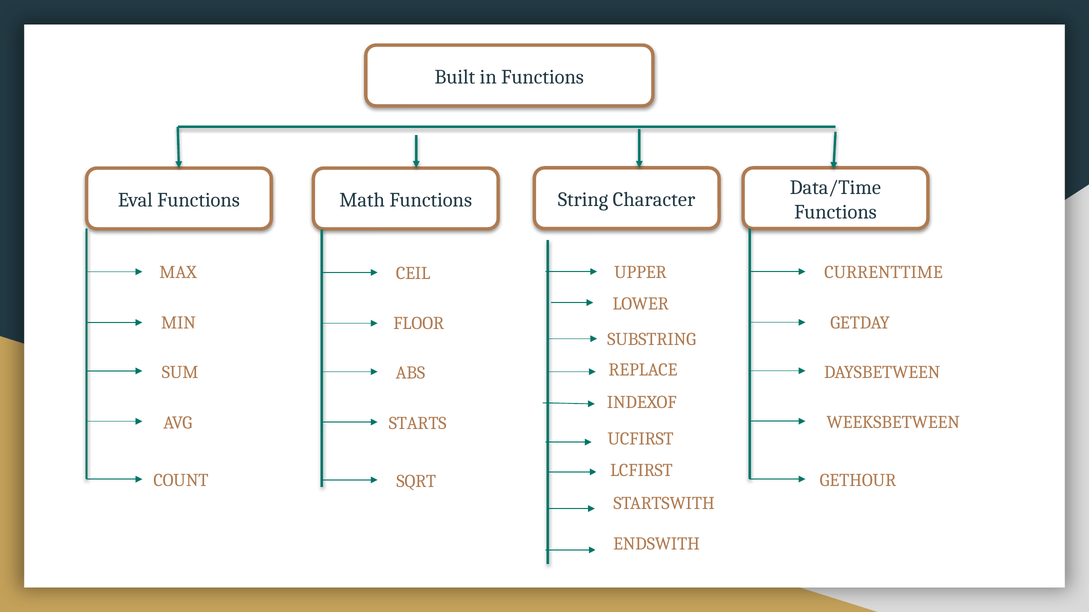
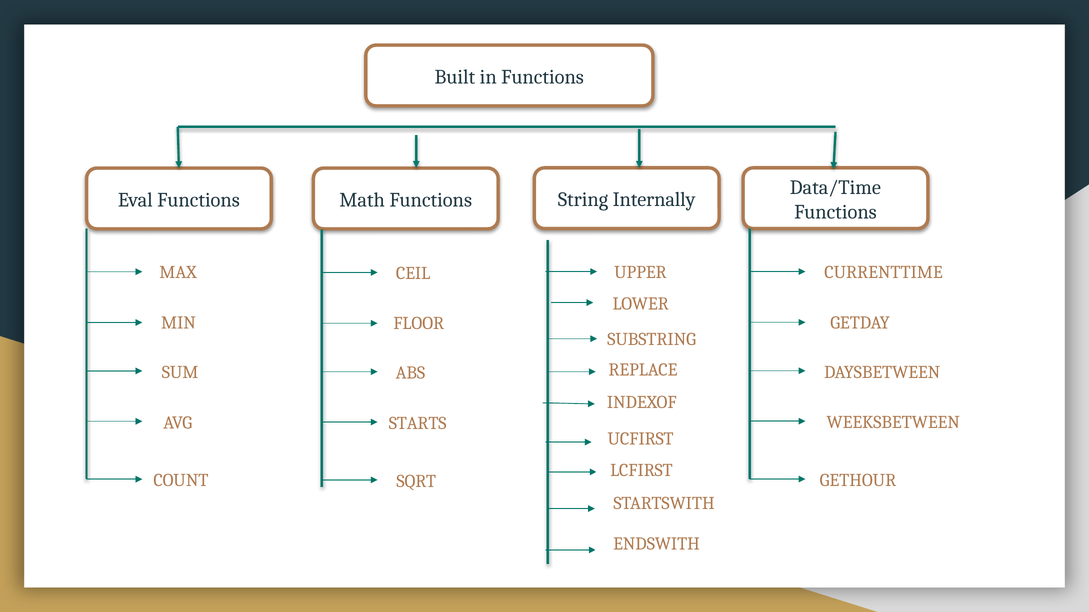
Character: Character -> Internally (654, 200)
